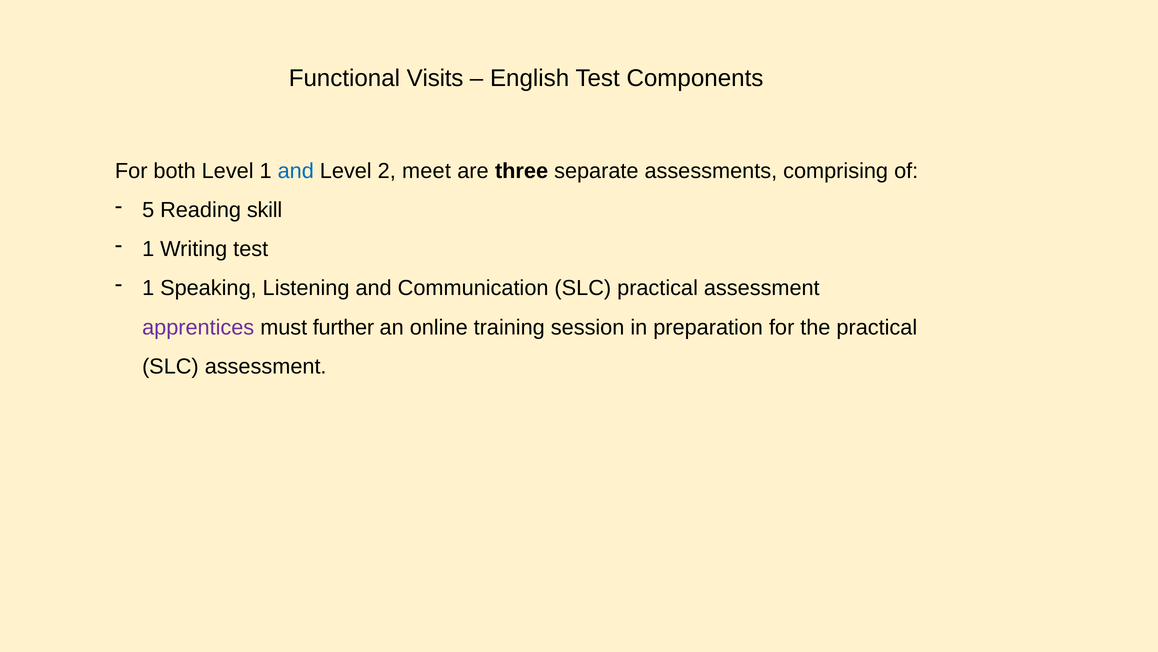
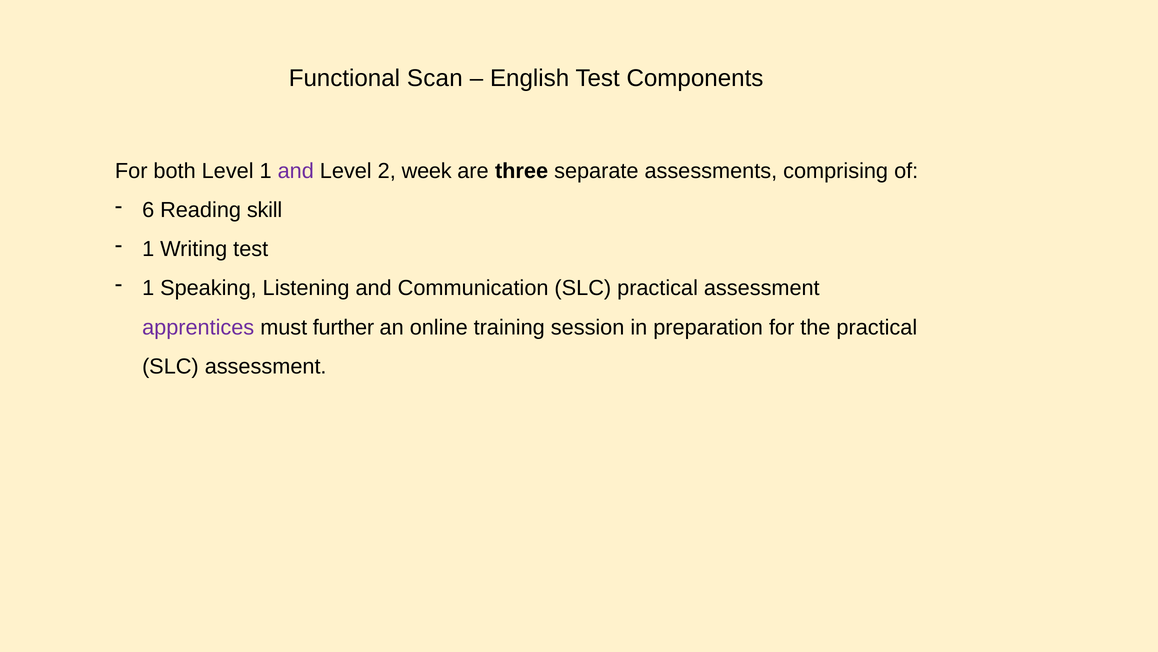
Visits: Visits -> Scan (435, 78)
and colour: blue -> purple (296, 171)
meet: meet -> week (427, 171)
5: 5 -> 6 (148, 210)
